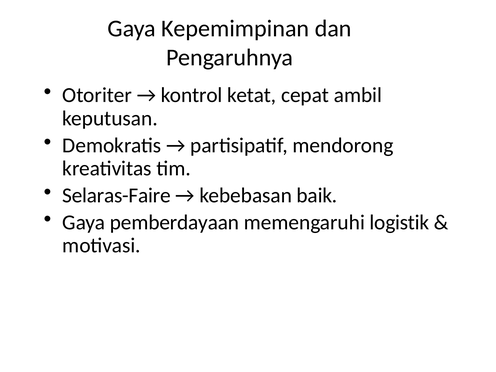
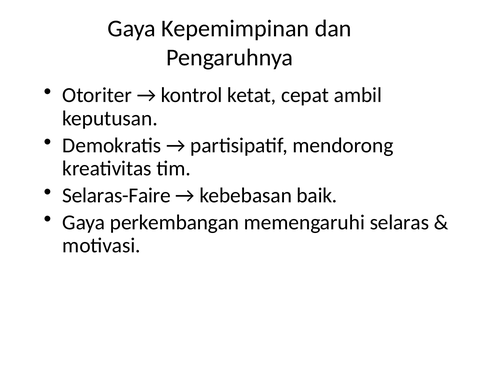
pemberdayaan: pemberdayaan -> perkembangan (175, 223)
logistik: logistik -> selaras (399, 223)
